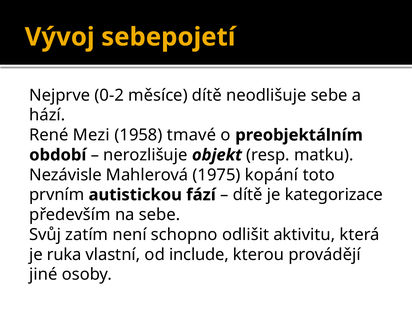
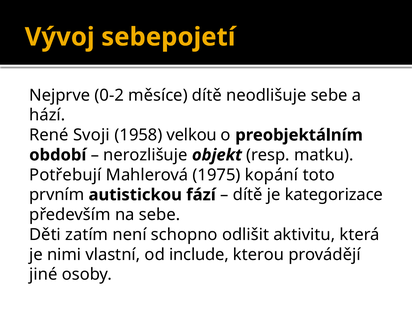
Mezi: Mezi -> Svoji (91, 135)
tmavé: tmavé -> velkou (192, 135)
Nezávisle: Nezávisle -> Potřebují (65, 175)
Svůj: Svůj -> Děti (45, 235)
ruka: ruka -> nimi (64, 255)
